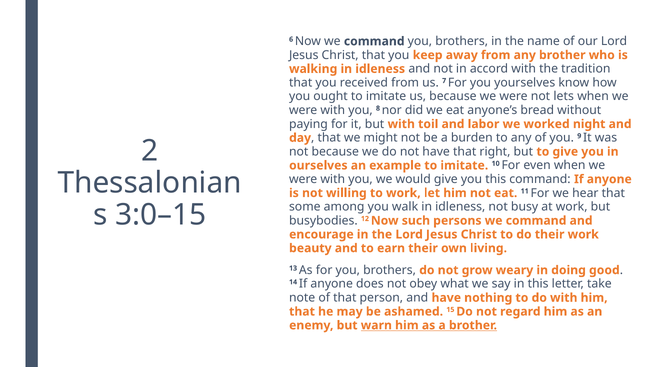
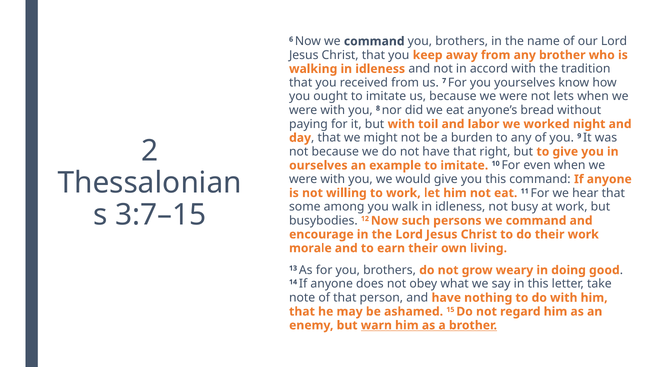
3:0–15: 3:0–15 -> 3:7–15 (161, 215)
beauty: beauty -> morale (310, 248)
